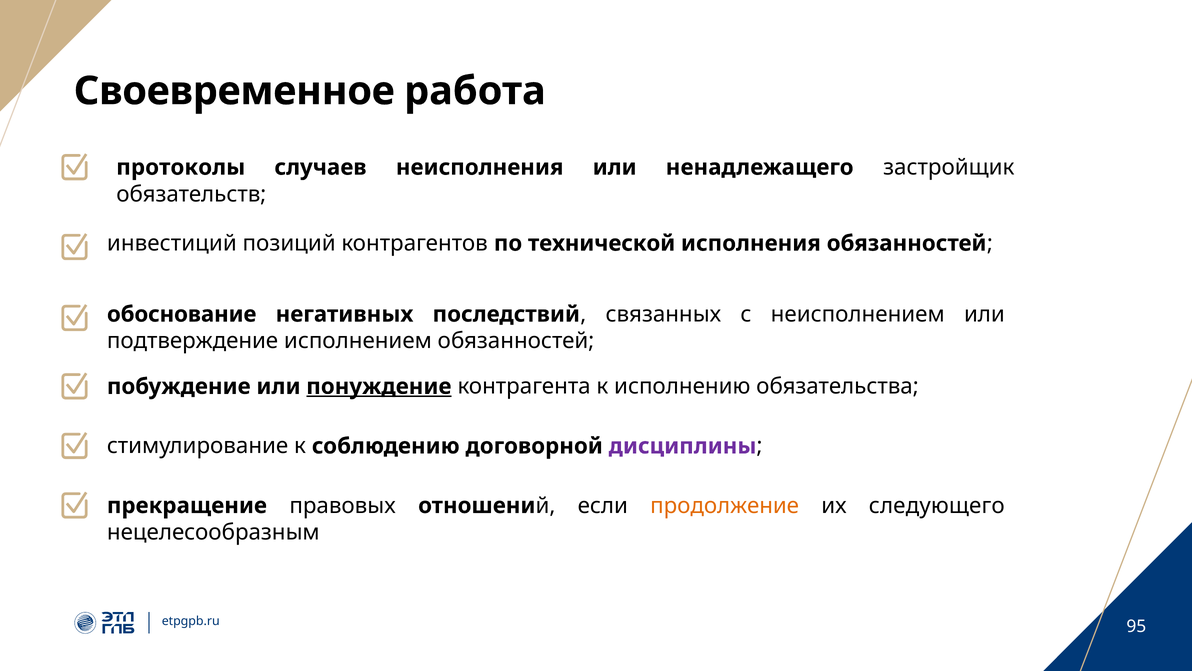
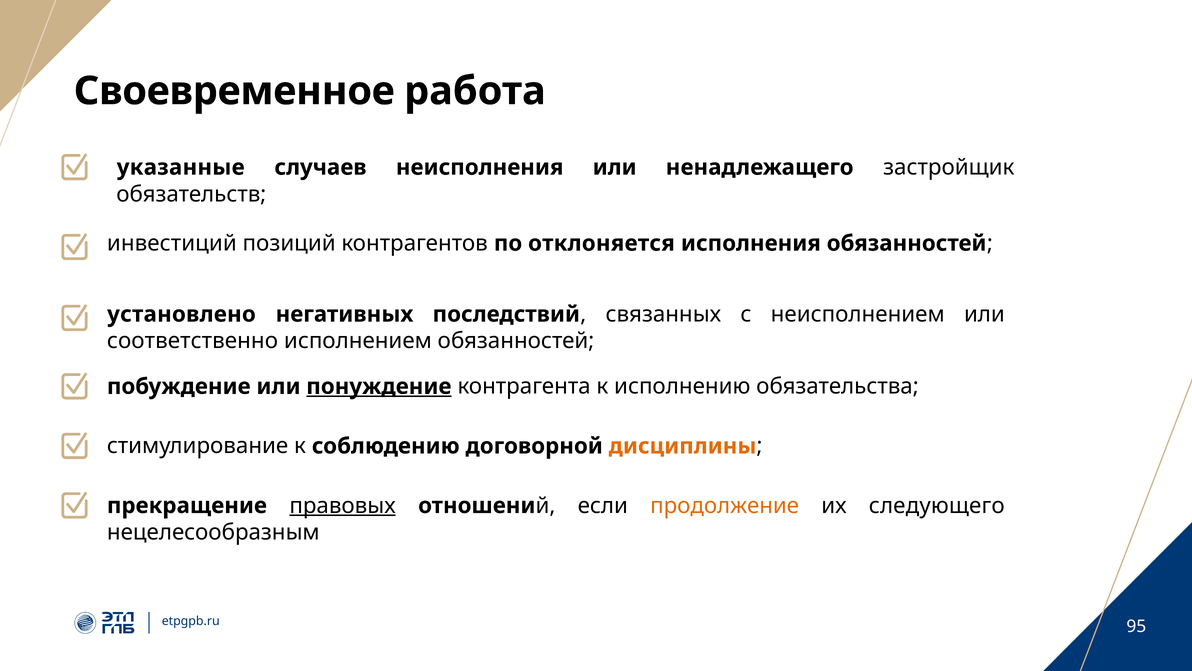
протоколы: протоколы -> указанные (181, 167)
технической: технической -> отклоняется (601, 243)
обоснование: обоснование -> установлено (181, 314)
подтверждение: подтверждение -> соответственно (192, 341)
дисциплины colour: purple -> orange (683, 446)
правовых underline: none -> present (343, 505)
